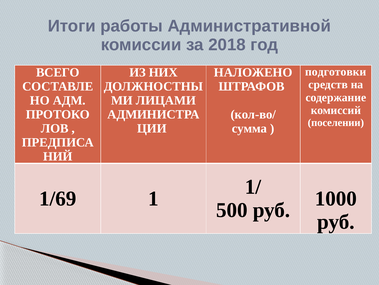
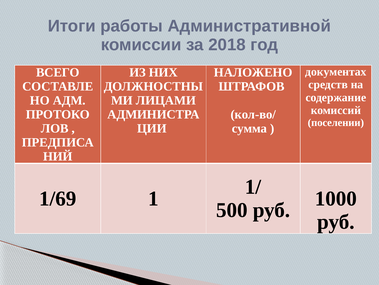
подготовки: подготовки -> документах (336, 72)
